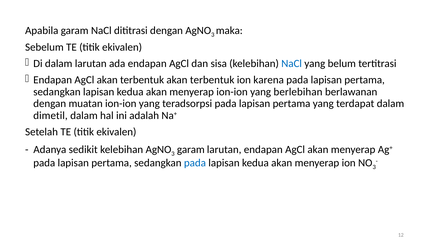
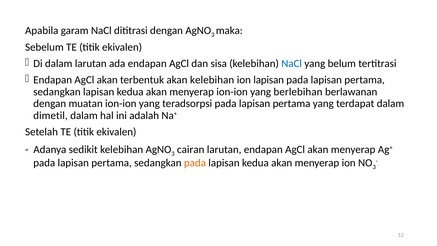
terbentuk akan terbentuk: terbentuk -> kelebihan (212, 80)
ion karena: karena -> lapisan (269, 80)
garam: garam -> cairan (191, 149)
pada colour: blue -> orange (195, 163)
